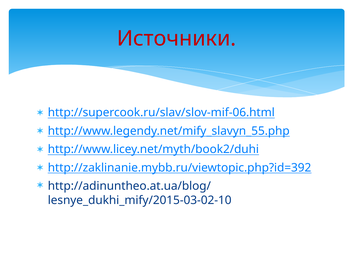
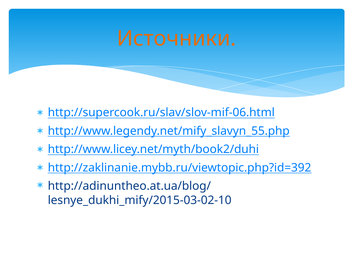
Источники colour: red -> orange (176, 39)
